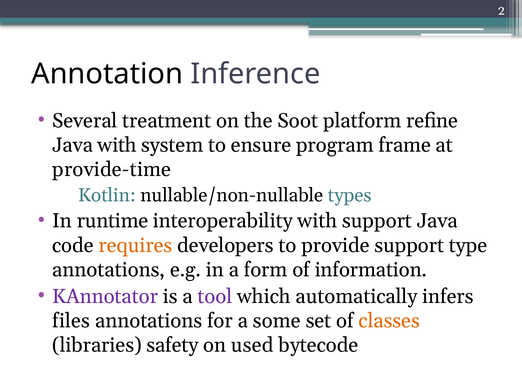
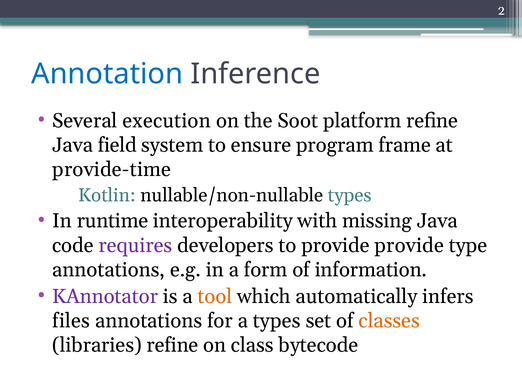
Annotation colour: black -> blue (107, 74)
treatment: treatment -> execution (167, 121)
Java with: with -> field (117, 145)
with support: support -> missing (377, 221)
requires colour: orange -> purple (135, 245)
provide support: support -> provide (409, 245)
tool colour: purple -> orange (215, 296)
a some: some -> types (277, 320)
libraries safety: safety -> refine (172, 345)
used: used -> class (252, 345)
